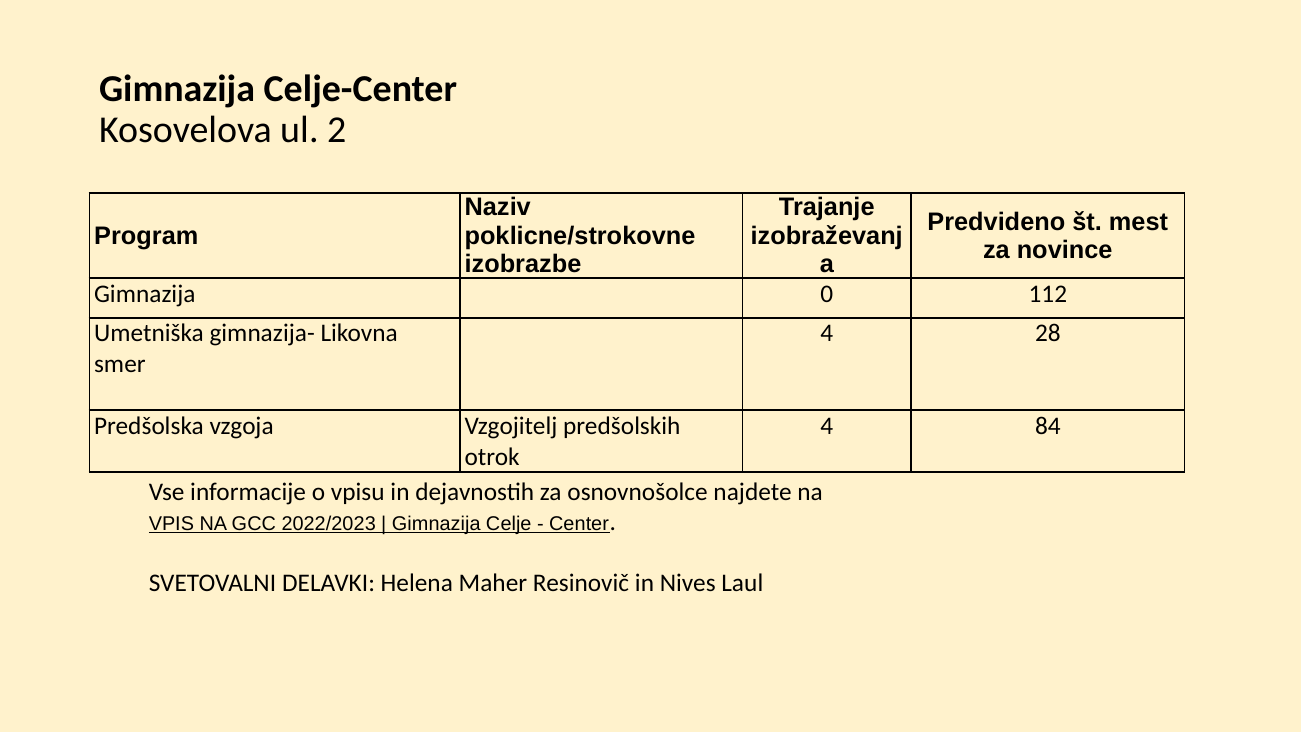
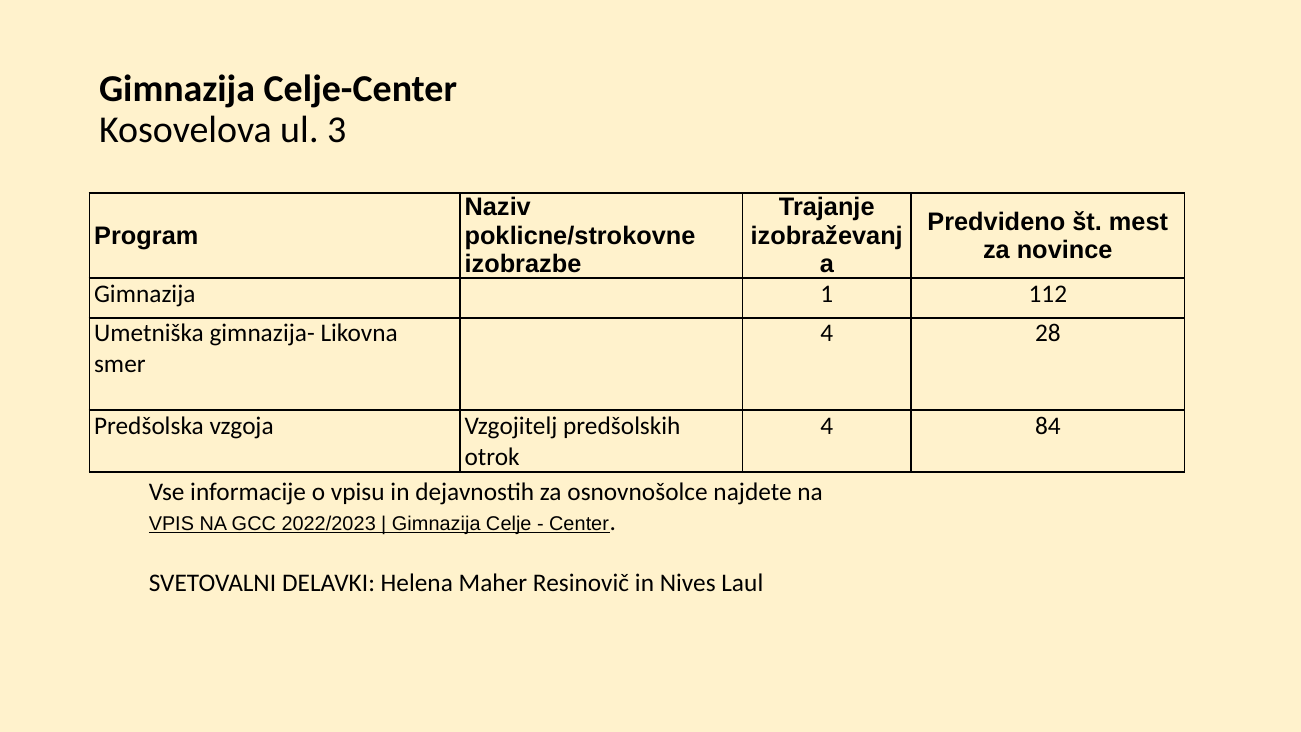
2: 2 -> 3 (337, 130)
0: 0 -> 1 (827, 294)
